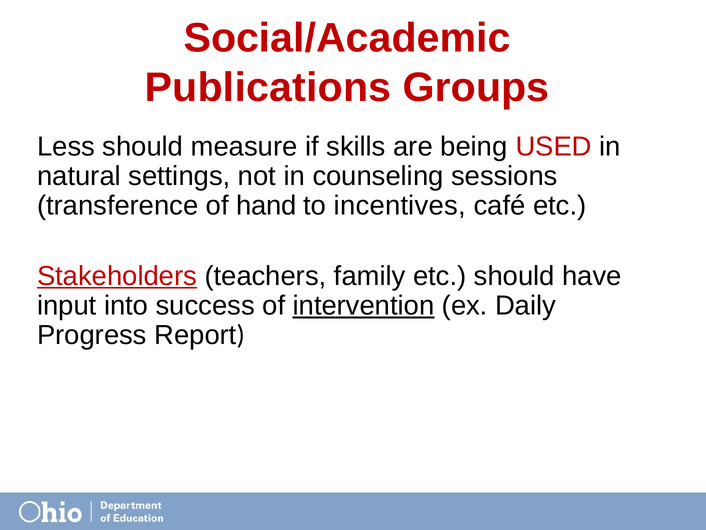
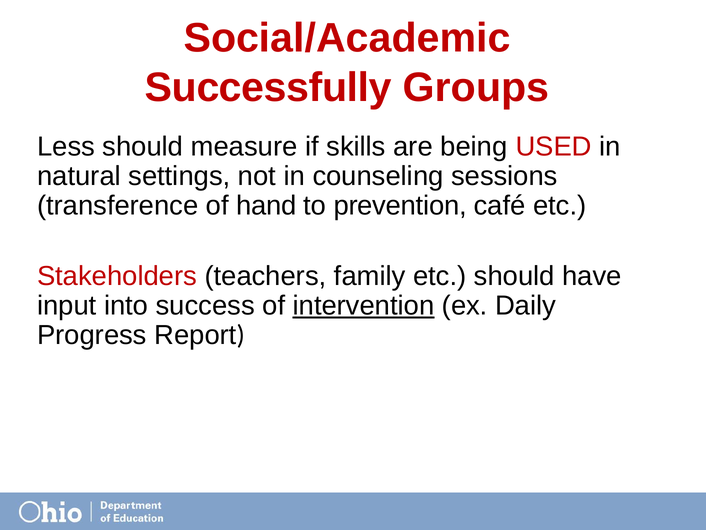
Publications: Publications -> Successfully (268, 87)
incentives: incentives -> prevention (400, 206)
Stakeholders underline: present -> none (117, 276)
